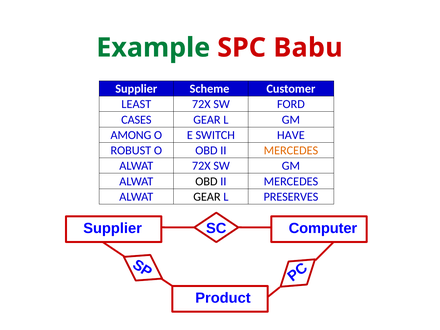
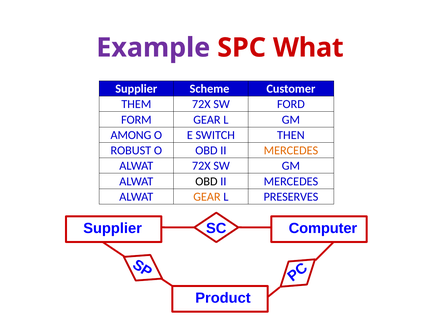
Example colour: green -> purple (153, 48)
Babu: Babu -> What (308, 48)
LEAST: LEAST -> THEM (136, 104)
CASES: CASES -> FORM (136, 120)
HAVE: HAVE -> THEN (291, 135)
GEAR colour: black -> orange (207, 197)
